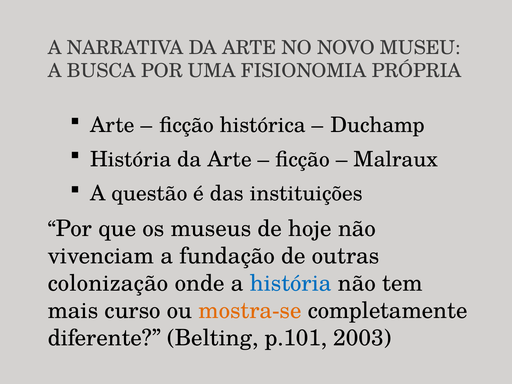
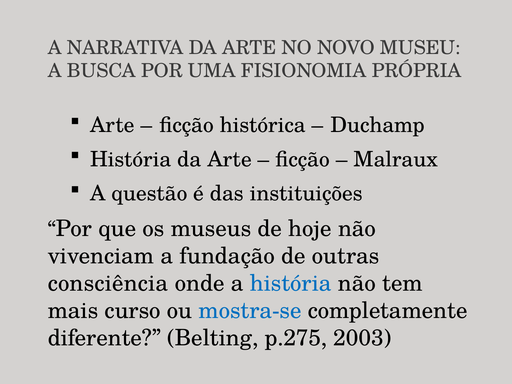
colonização: colonização -> consciência (108, 283)
mostra-se colour: orange -> blue (250, 311)
p.101: p.101 -> p.275 (296, 338)
